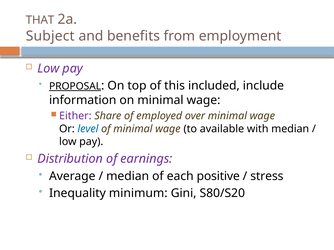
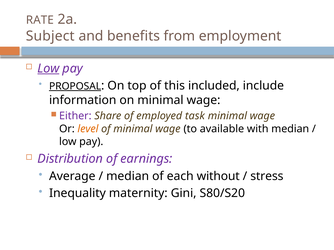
THAT: THAT -> RATE (40, 20)
Low underline: none -> present (48, 69)
over: over -> task (195, 116)
level colour: blue -> orange (88, 129)
positive: positive -> without (218, 176)
minimum: minimum -> maternity (138, 194)
